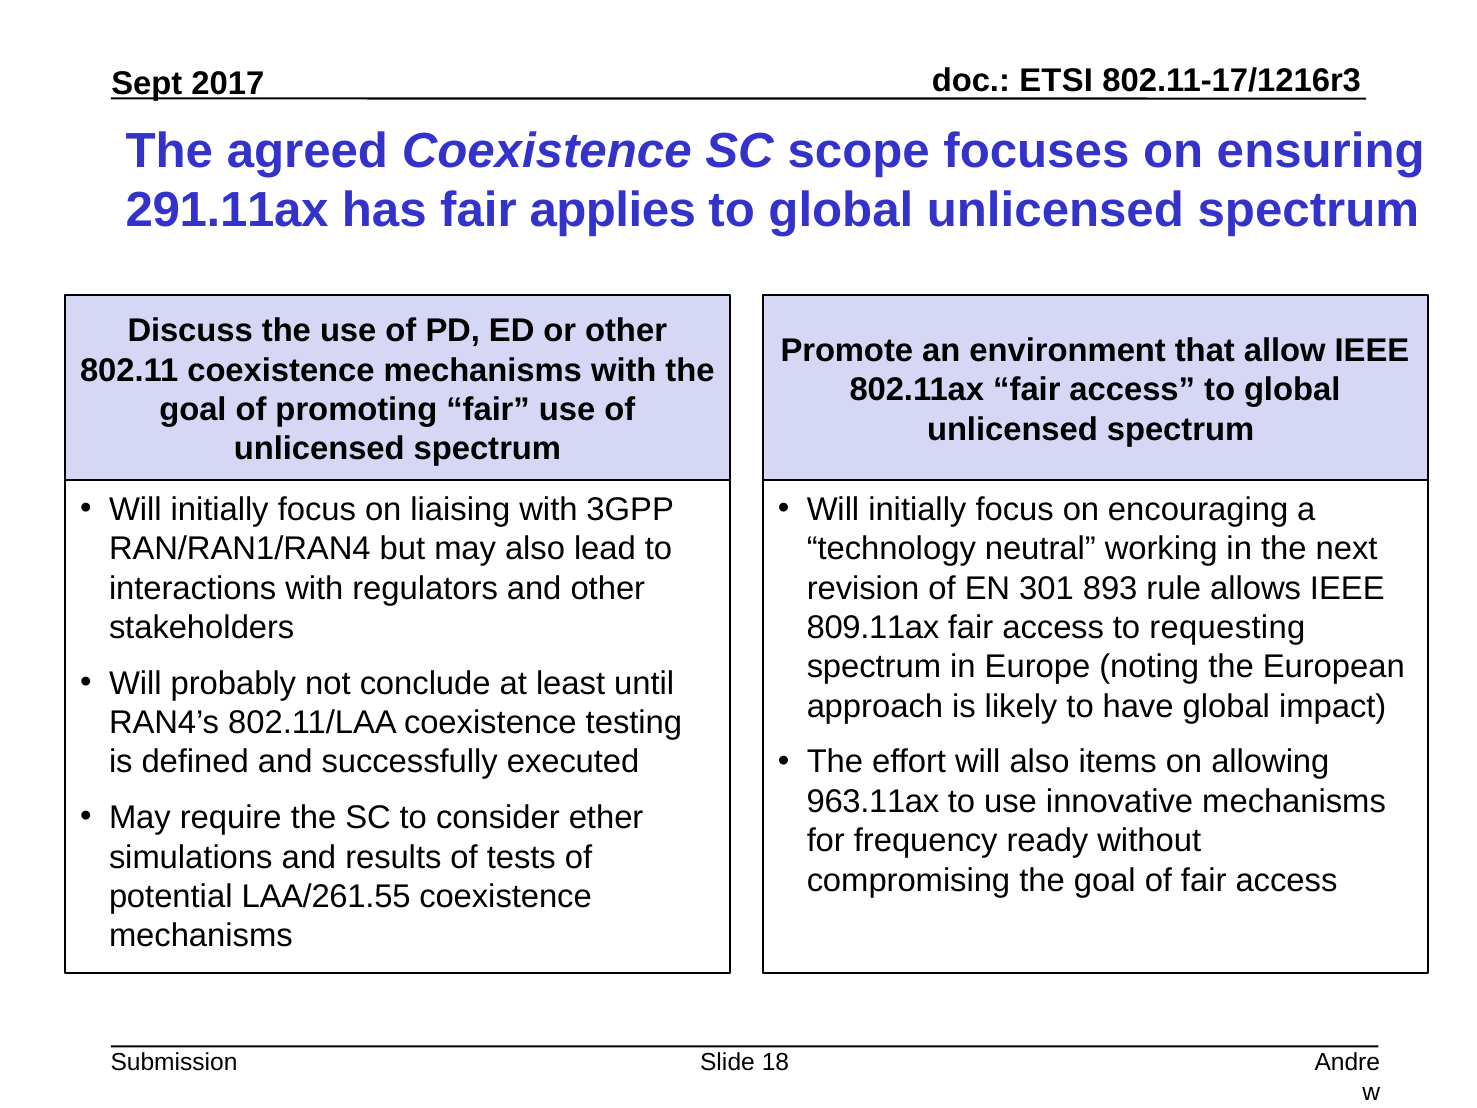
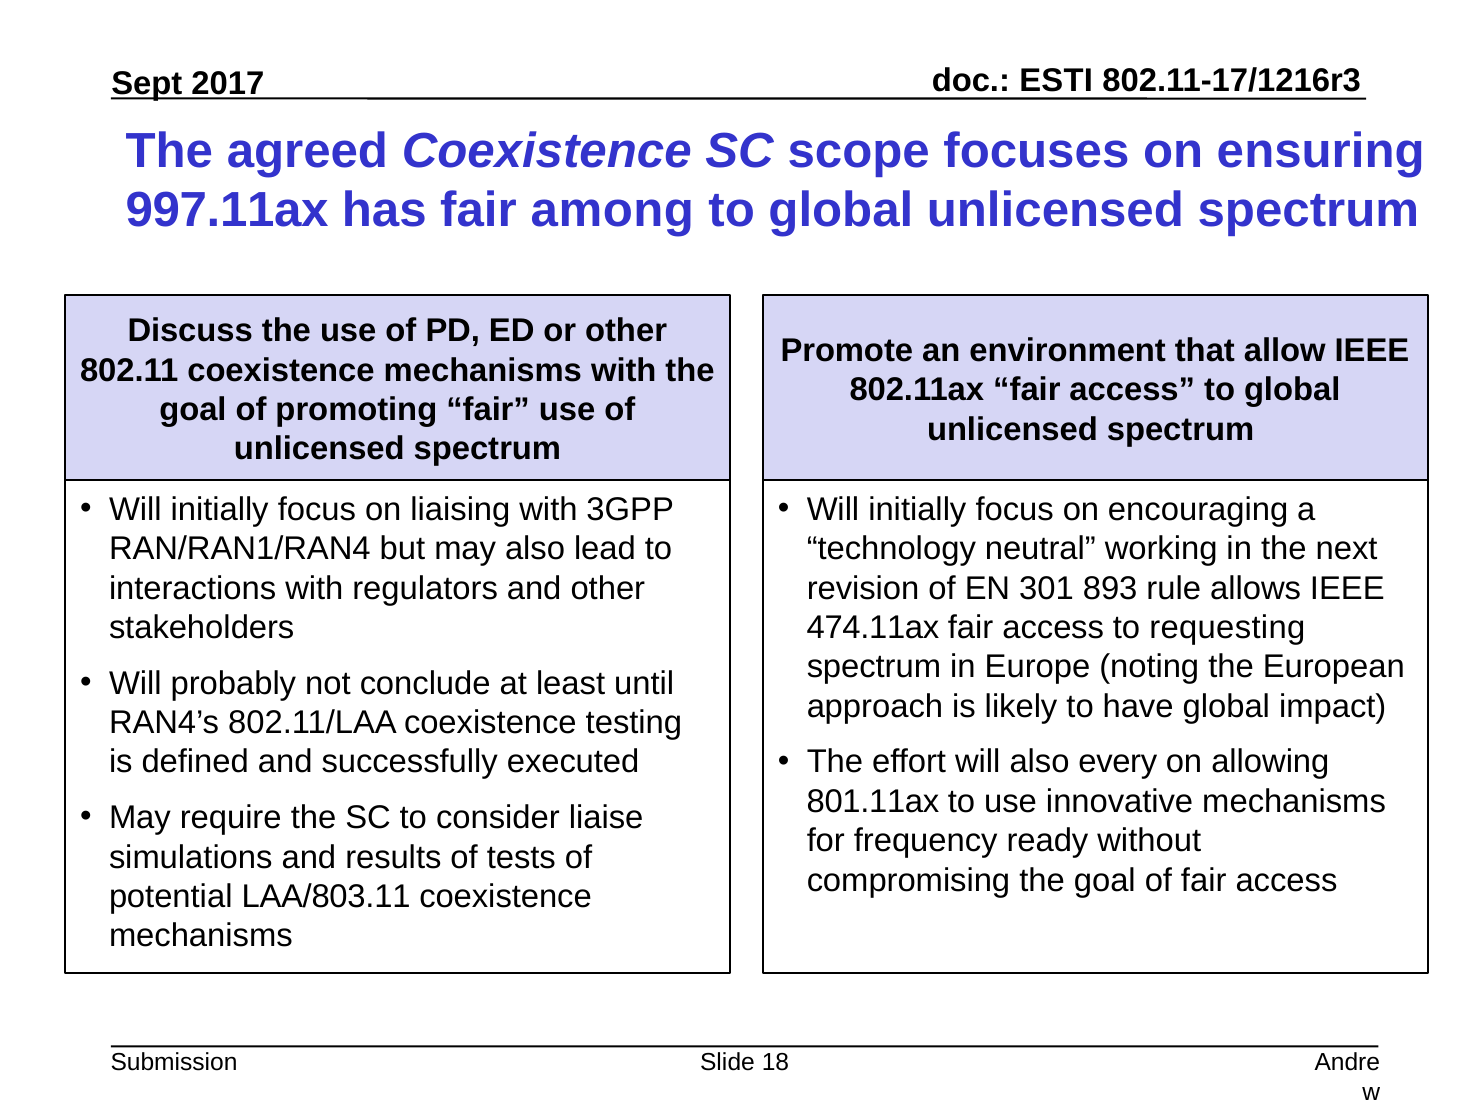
ETSI: ETSI -> ESTI (1056, 81)
291.11ax: 291.11ax -> 997.11ax (227, 210)
applies: applies -> among (612, 210)
809.11ax: 809.11ax -> 474.11ax (873, 627)
items: items -> every (1118, 762)
963.11ax: 963.11ax -> 801.11ax (873, 801)
ether: ether -> liaise (606, 818)
LAA/261.55: LAA/261.55 -> LAA/803.11 (326, 896)
